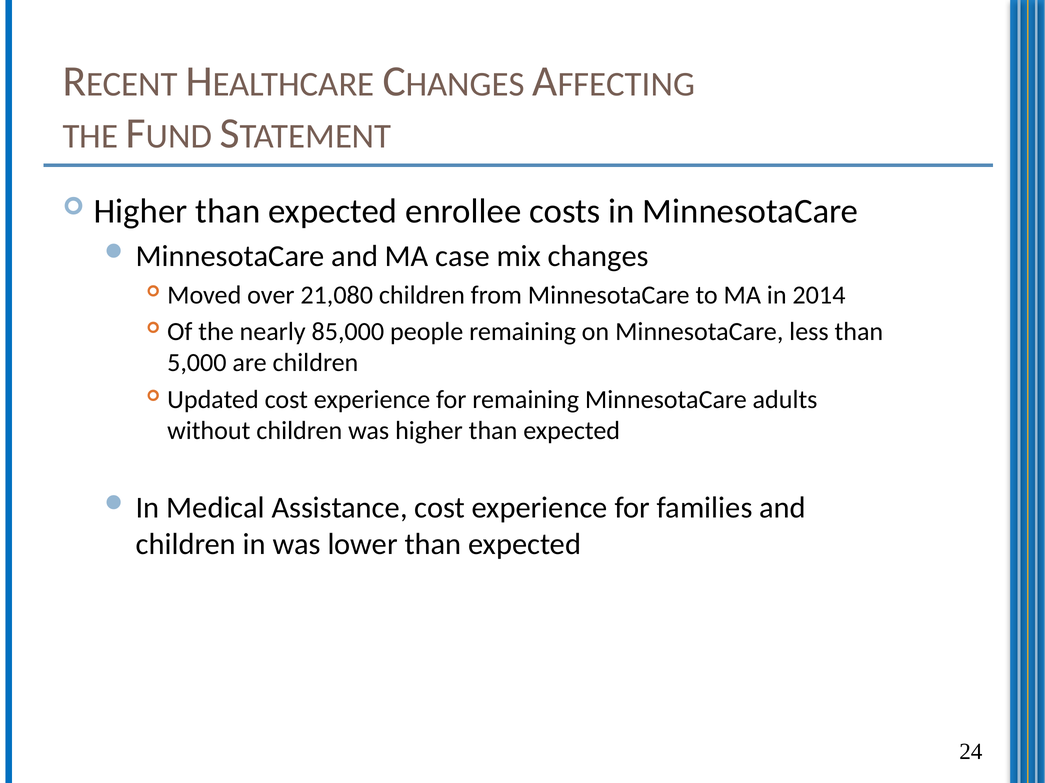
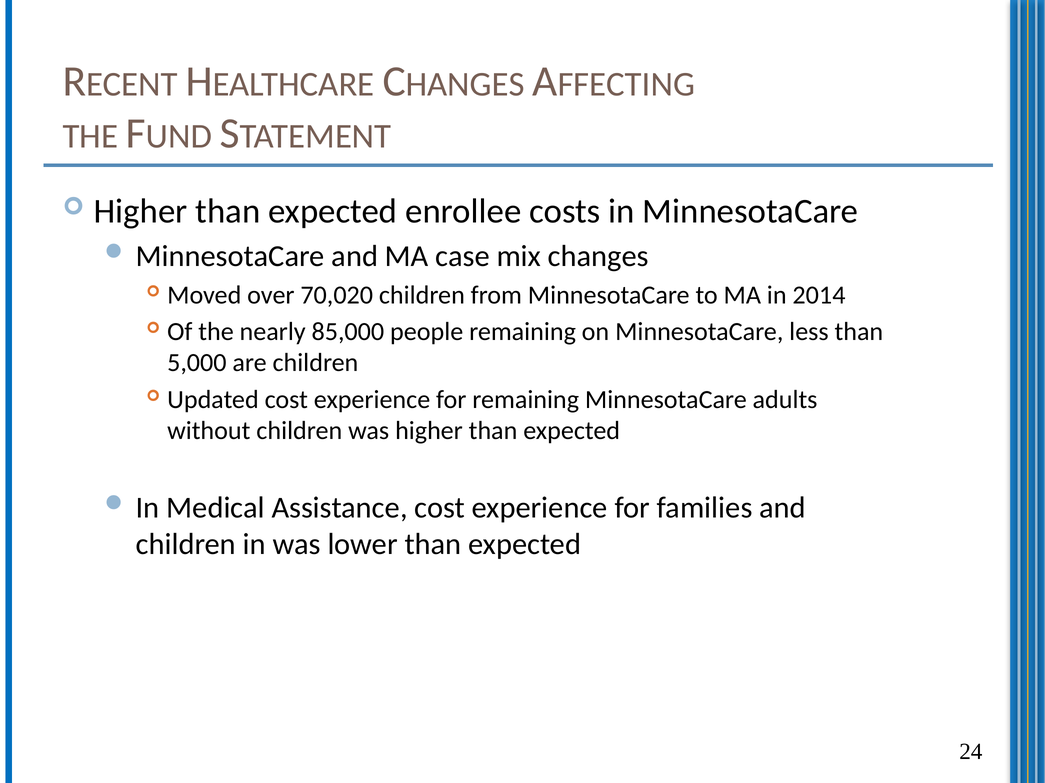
21,080: 21,080 -> 70,020 (337, 295)
